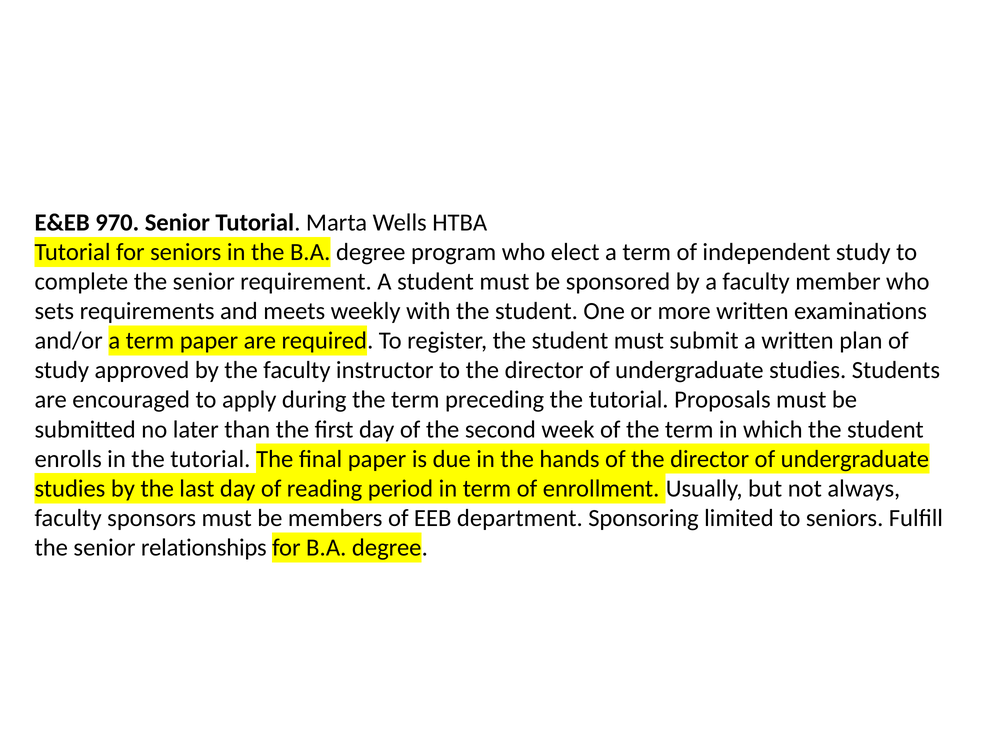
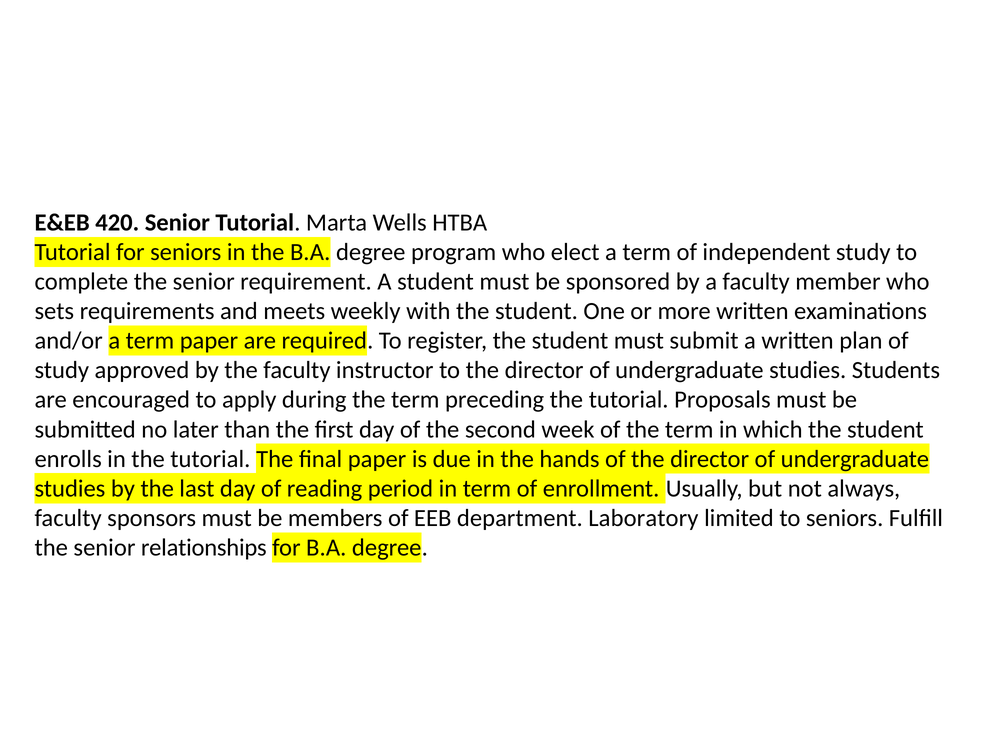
970: 970 -> 420 (117, 222)
Sponsoring: Sponsoring -> Laboratory (643, 518)
